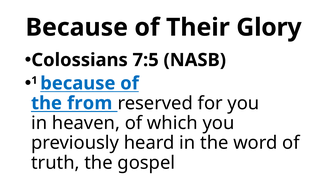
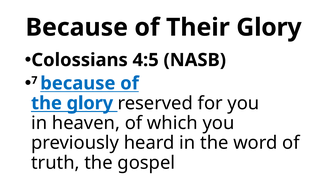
7:5: 7:5 -> 4:5 (146, 60)
1: 1 -> 7 (34, 80)
the from: from -> glory (90, 103)
